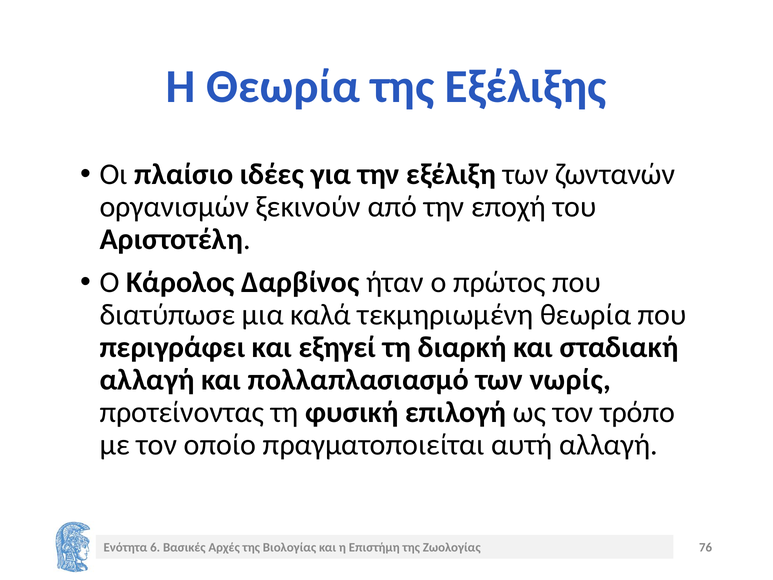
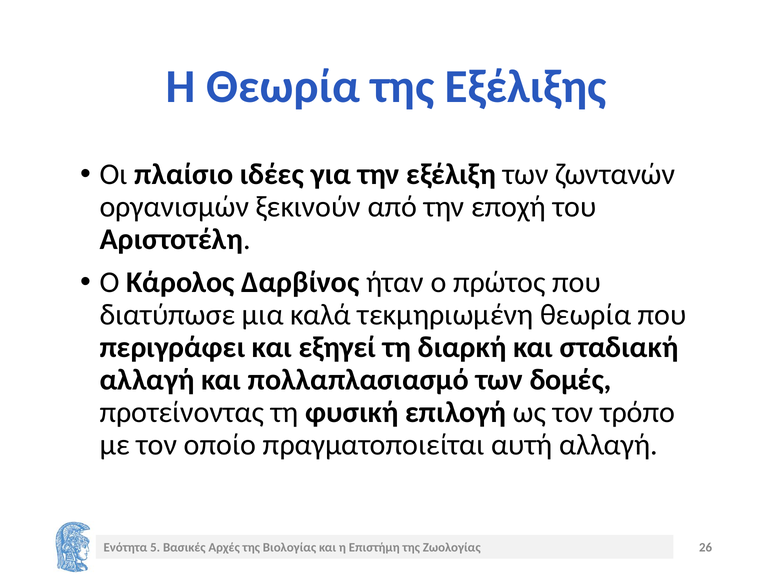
νωρίς: νωρίς -> δομές (570, 380)
6: 6 -> 5 (155, 547)
76: 76 -> 26 (706, 547)
